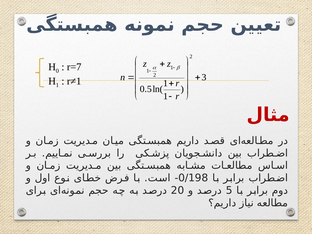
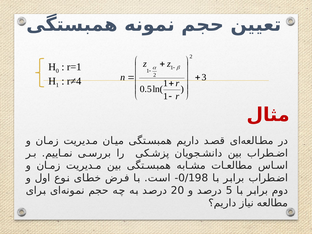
r=7: r=7 -> r=1 (74, 67)
r≠1: r≠1 -> r≠4 (74, 81)
